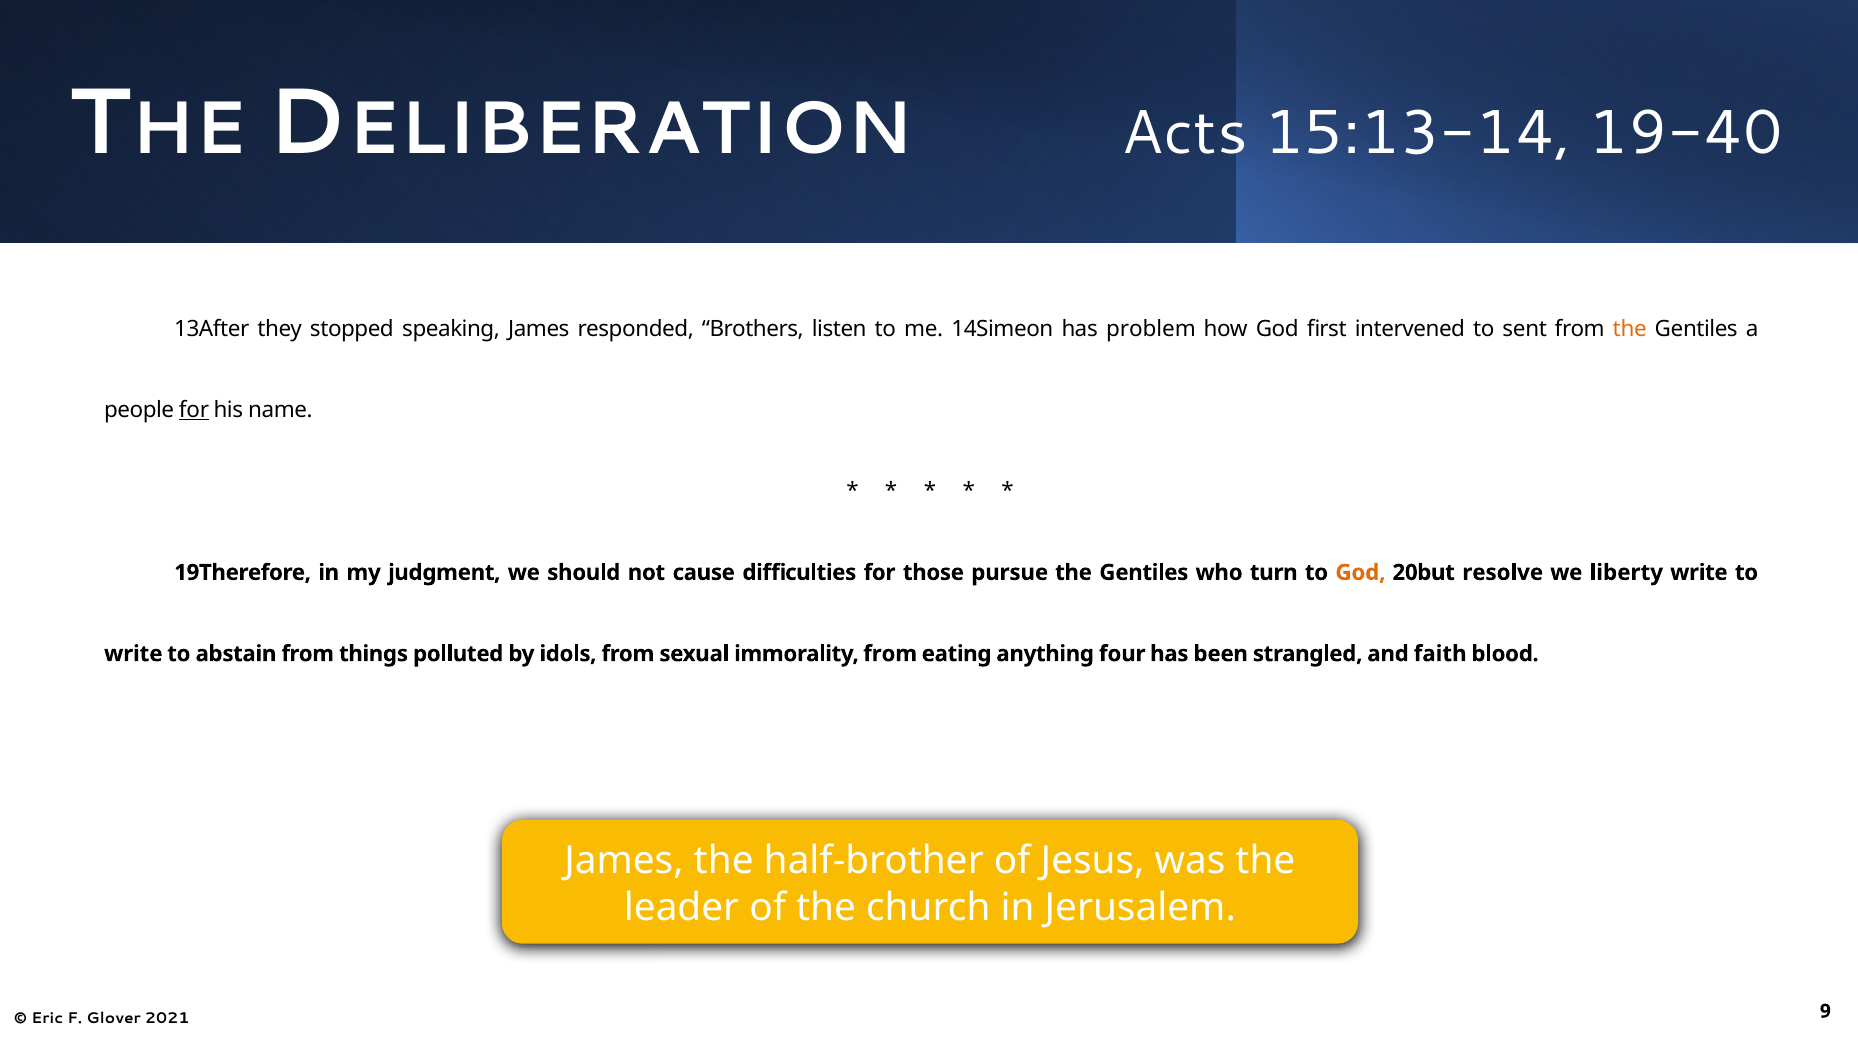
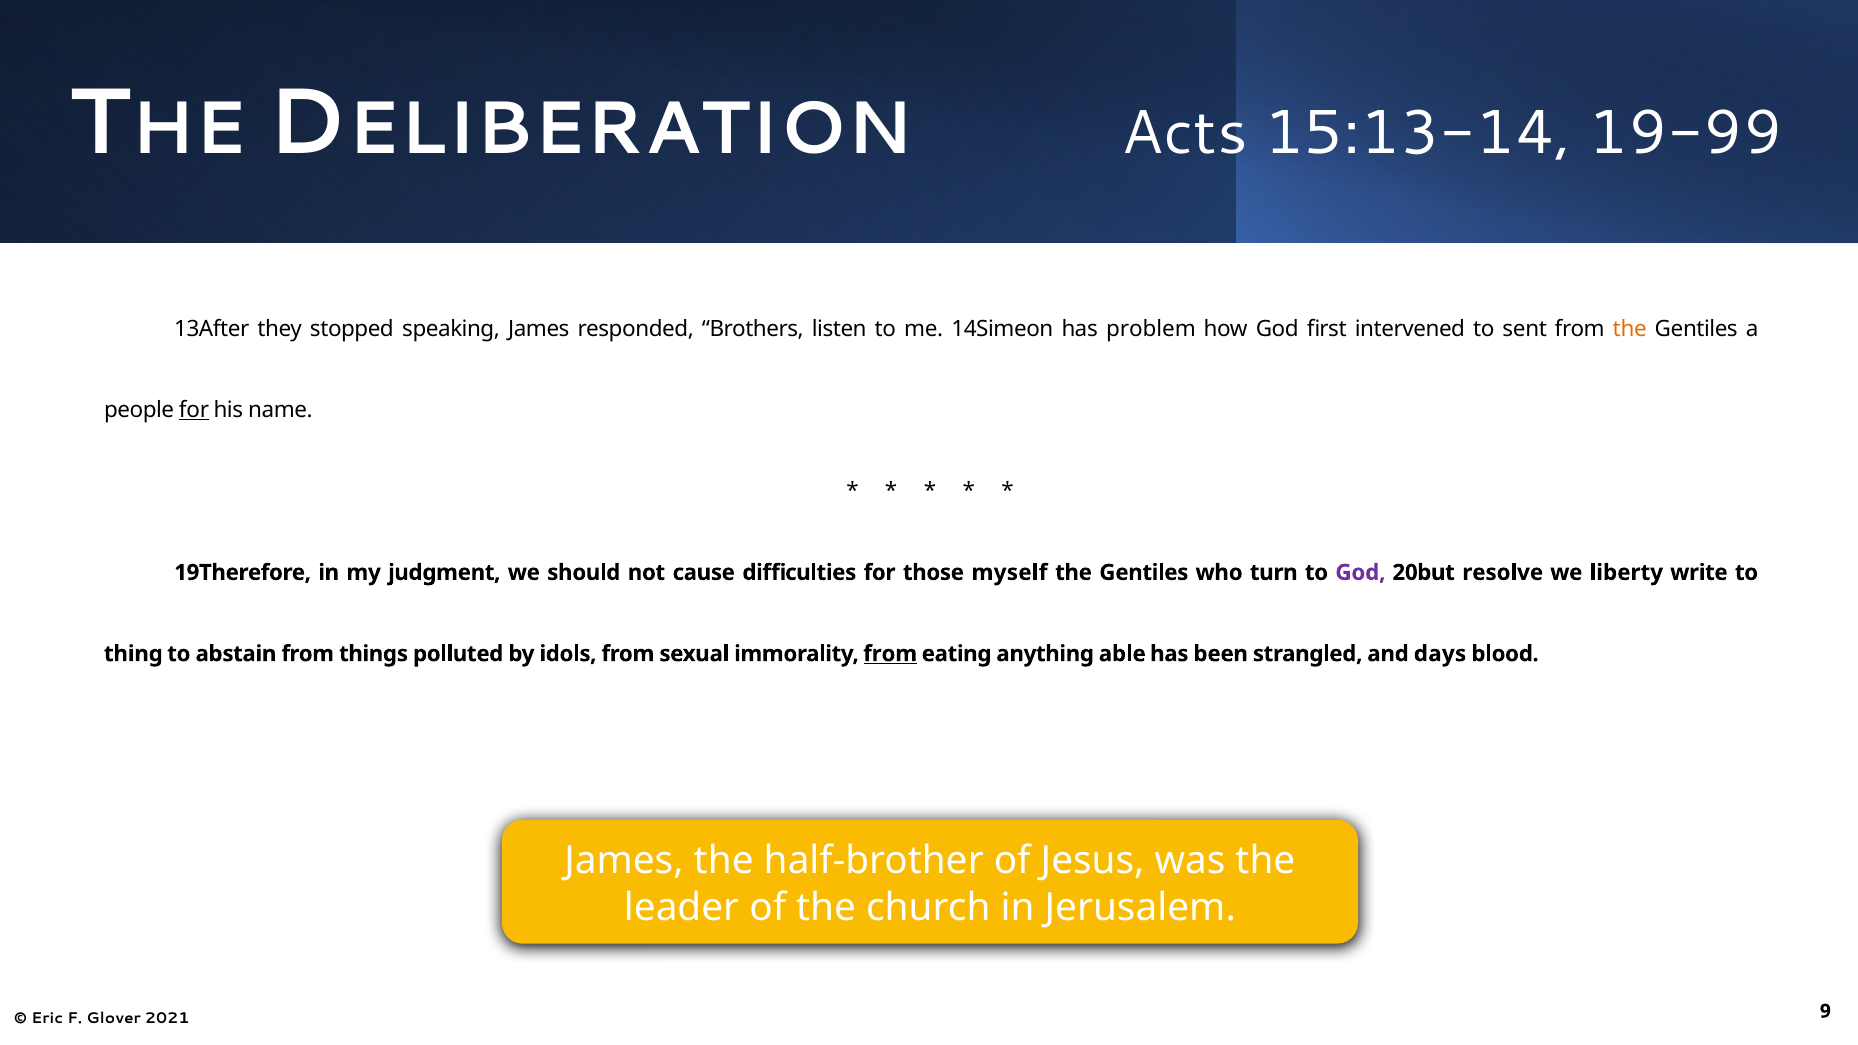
19-40: 19-40 -> 19-99 (1686, 133)
pursue: pursue -> myself (1009, 573)
God colour: orange -> purple (1360, 573)
write: write -> thing (133, 654)
from underline: none -> present (890, 654)
four: four -> able (1122, 654)
faith: faith -> days (1440, 654)
